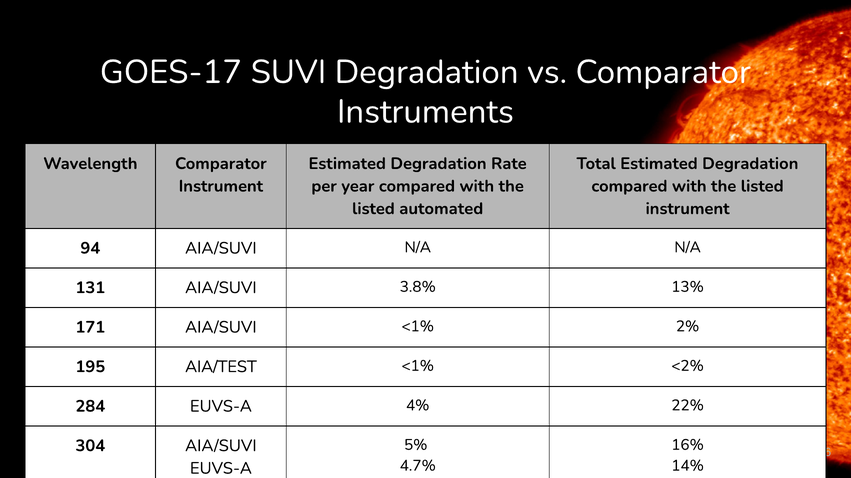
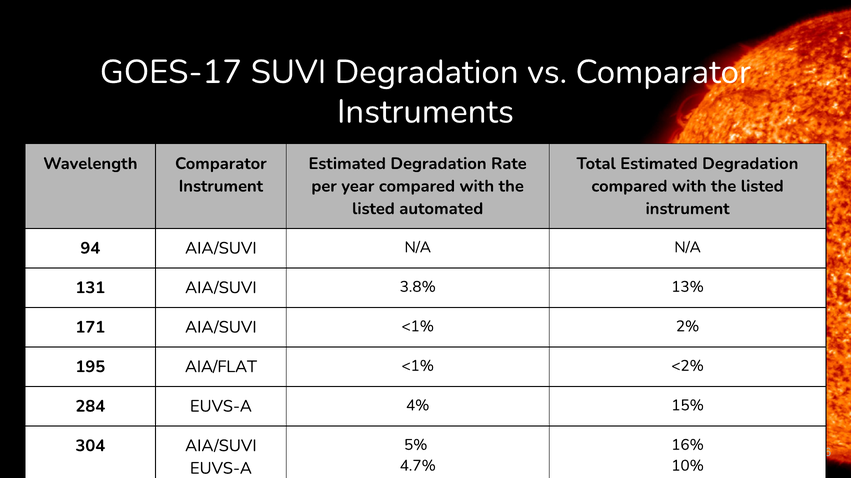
AIA/TEST: AIA/TEST -> AIA/FLAT (221, 367)
22%: 22% -> 15% (688, 406)
14%: 14% -> 10% (688, 466)
